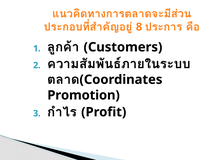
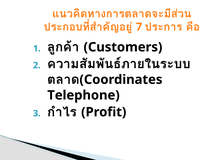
8: 8 -> 7 (139, 27)
Promotion: Promotion -> Telephone (84, 95)
